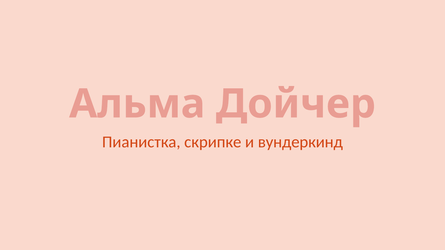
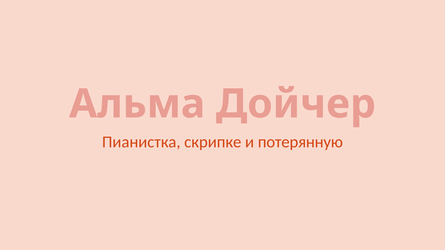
вундеркинд: вундеркинд -> потерянную (300, 142)
